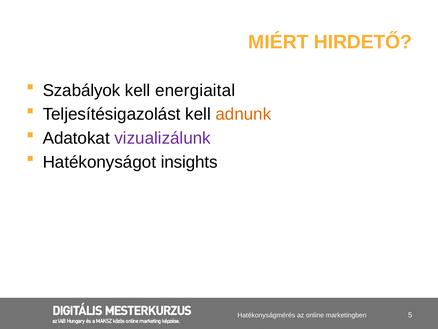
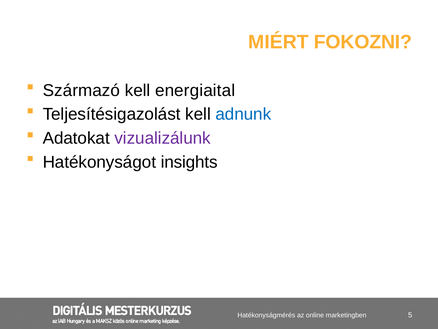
HIRDETŐ: HIRDETŐ -> FOKOZNI (363, 42)
Szabályok: Szabályok -> Származó (81, 90)
adnunk colour: orange -> blue (243, 114)
